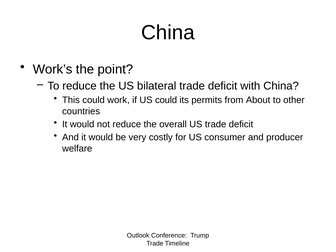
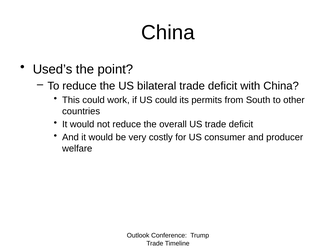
Work’s: Work’s -> Used’s (53, 69)
About: About -> South (258, 100)
